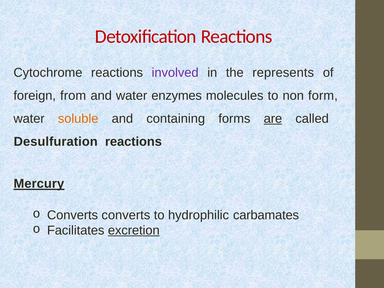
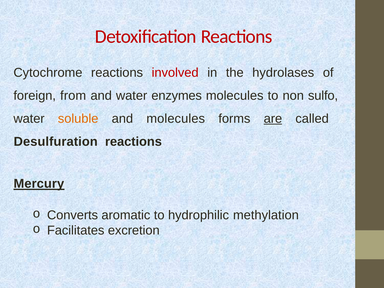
involved colour: purple -> red (175, 73)
represents: represents -> hydrolases (283, 73)
form: form -> sulfo (323, 96)
and containing: containing -> molecules (176, 119)
Converts converts: converts -> aromatic (126, 215)
carbamates: carbamates -> methylation (266, 215)
excretion underline: present -> none (134, 230)
